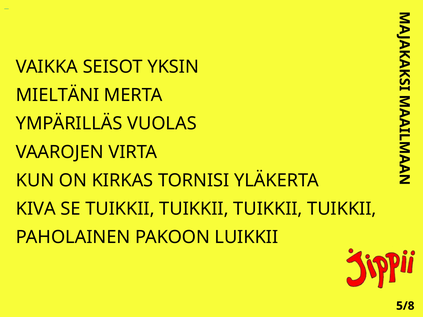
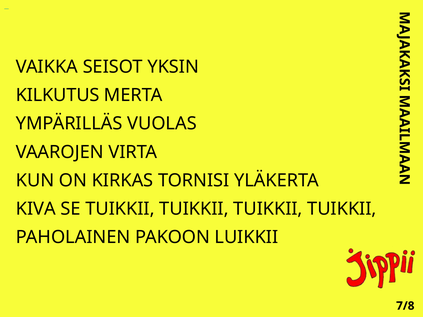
MIELTÄNI: MIELTÄNI -> KILKUTUS (58, 95)
5/8: 5/8 -> 7/8 (405, 306)
